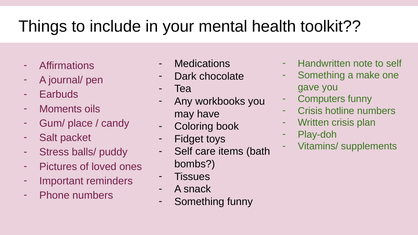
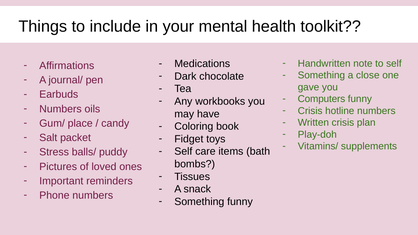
make: make -> close (368, 75)
Moments: Moments -> Numbers (61, 109)
